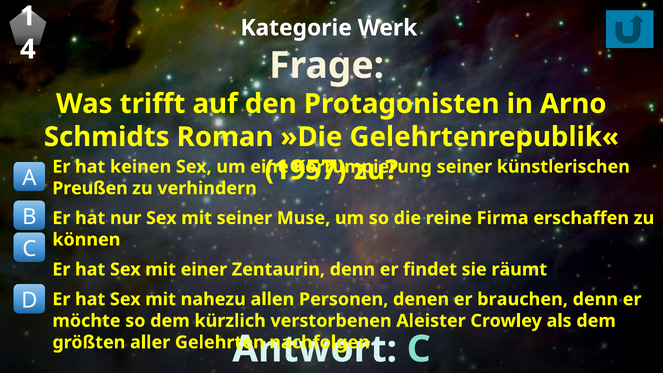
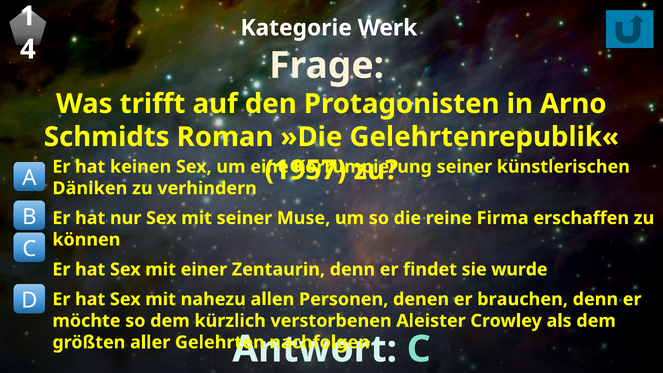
Preußen: Preußen -> Däniken (90, 188)
räumt: räumt -> wurde (519, 269)
